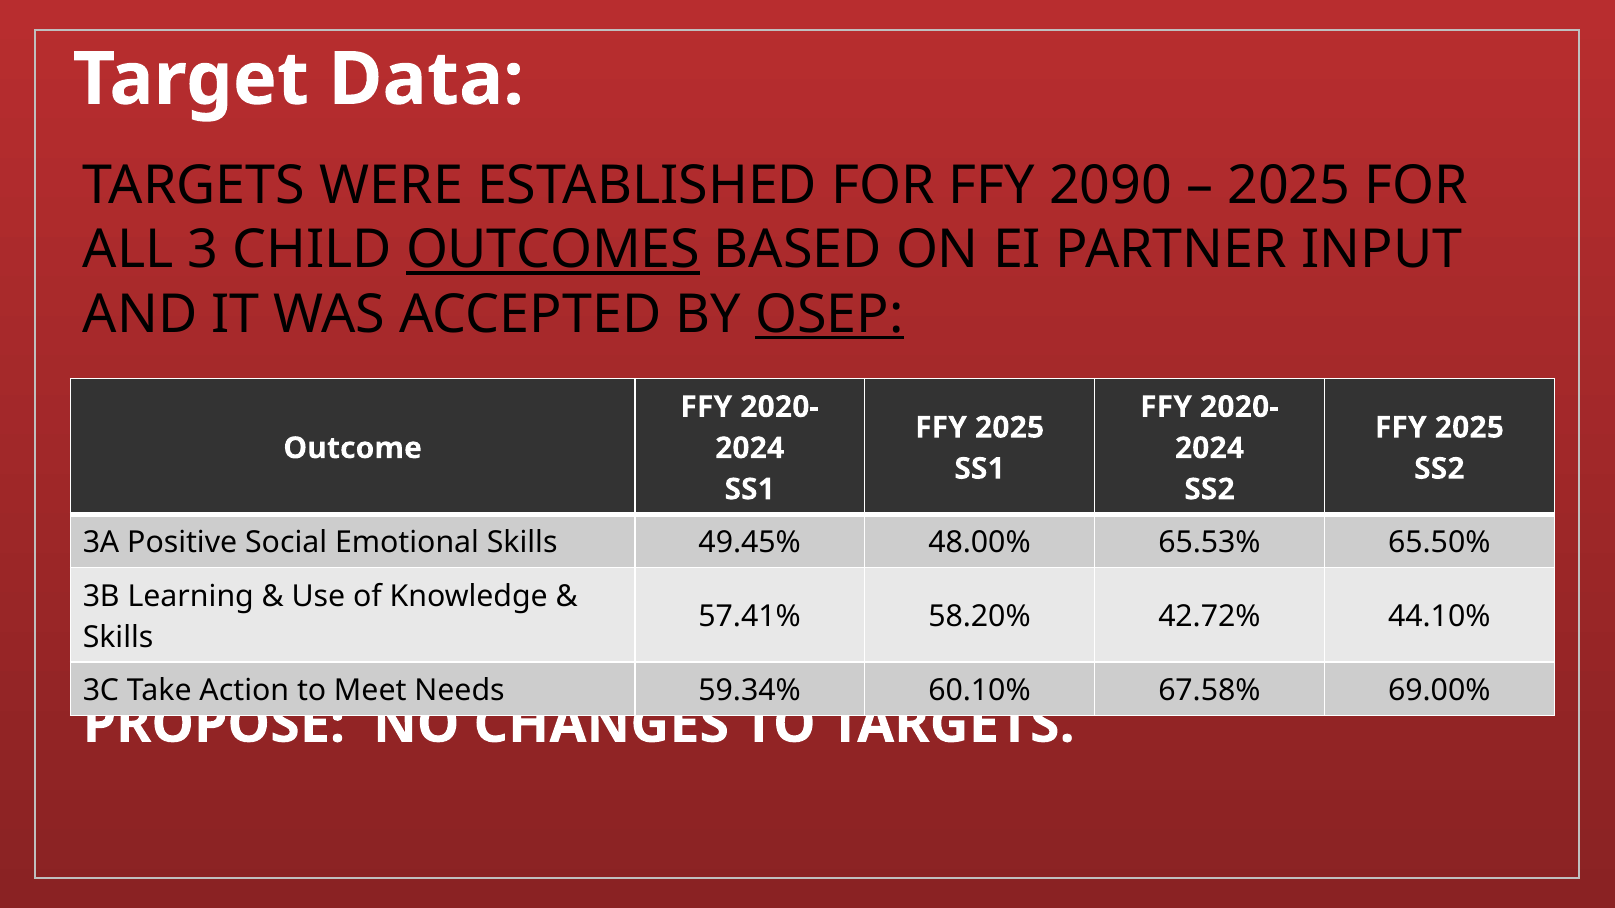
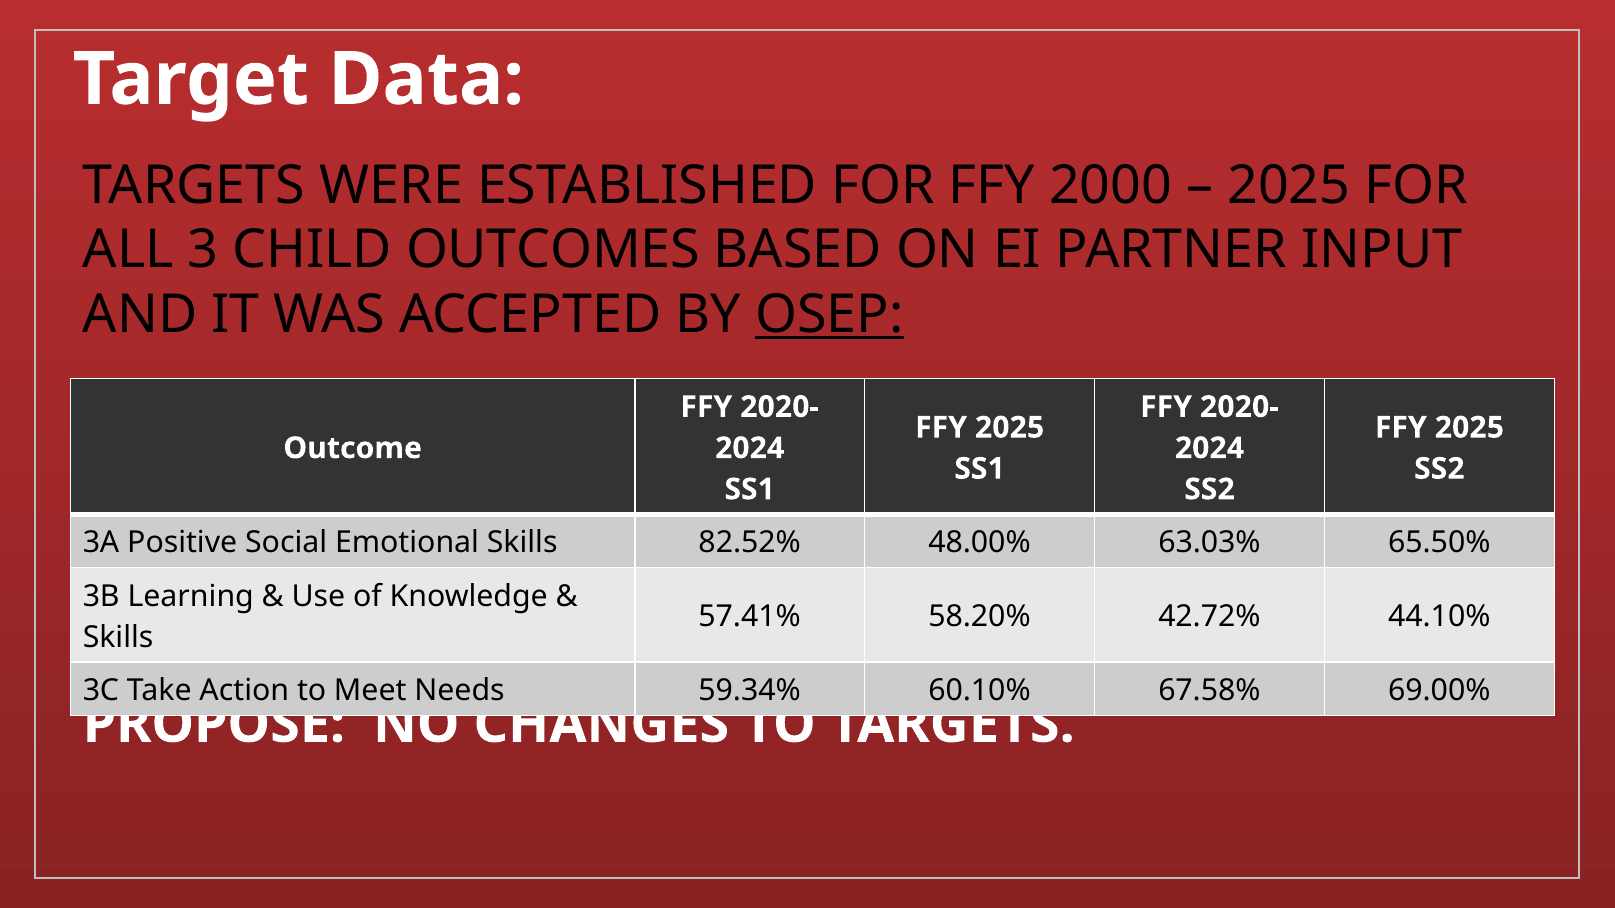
2090: 2090 -> 2000 (1111, 185)
OUTCOMES underline: present -> none (553, 250)
49.45%: 49.45% -> 82.52% (750, 543)
65.53%: 65.53% -> 63.03% (1209, 543)
